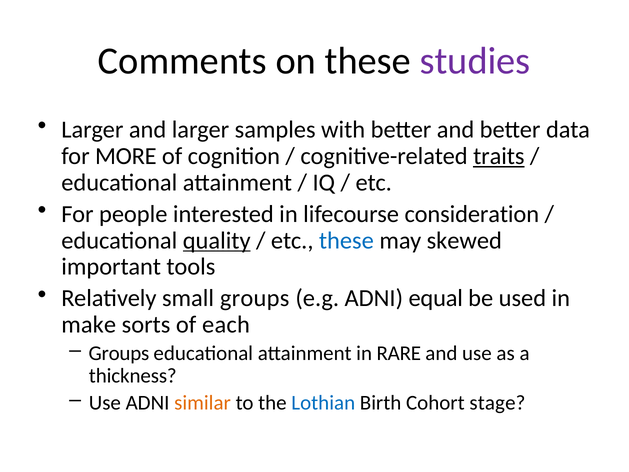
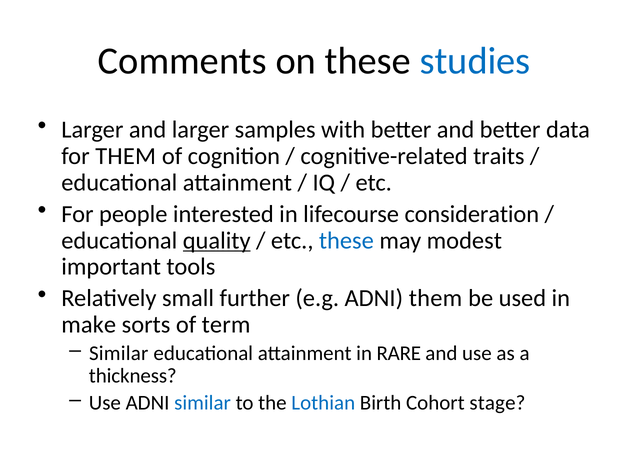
studies colour: purple -> blue (475, 61)
for MORE: MORE -> THEM (126, 156)
traits underline: present -> none (499, 156)
skewed: skewed -> modest (464, 240)
small groups: groups -> further (255, 298)
ADNI equal: equal -> them (436, 298)
each: each -> term (226, 325)
Groups: Groups -> Similar (119, 353)
similar colour: orange -> blue (203, 403)
